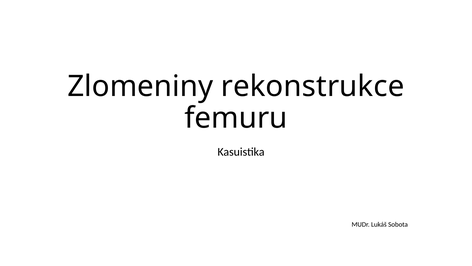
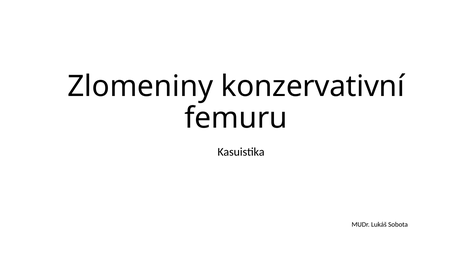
rekonstrukce: rekonstrukce -> konzervativní (313, 86)
